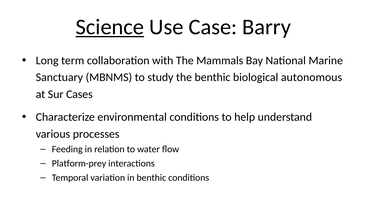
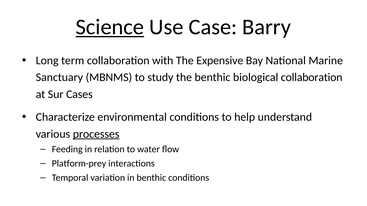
Mammals: Mammals -> Expensive (220, 61)
biological autonomous: autonomous -> collaboration (312, 78)
processes underline: none -> present (96, 134)
